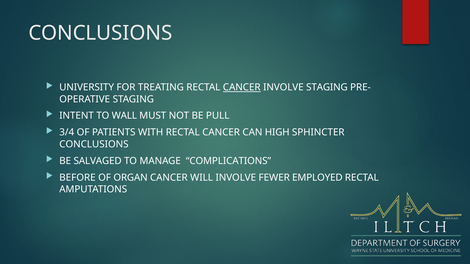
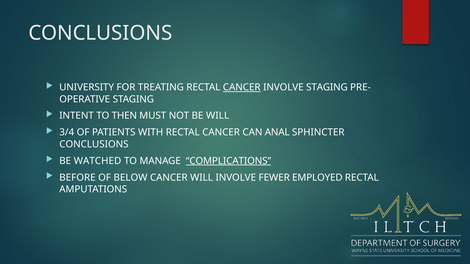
WALL: WALL -> THEN (124, 116)
BE PULL: PULL -> WILL (218, 116)
HIGH: HIGH -> ANAL (277, 133)
SALVAGED: SALVAGED -> WATCHED (98, 161)
COMPLICATIONS underline: none -> present (229, 161)
ORGAN: ORGAN -> BELOW (130, 178)
